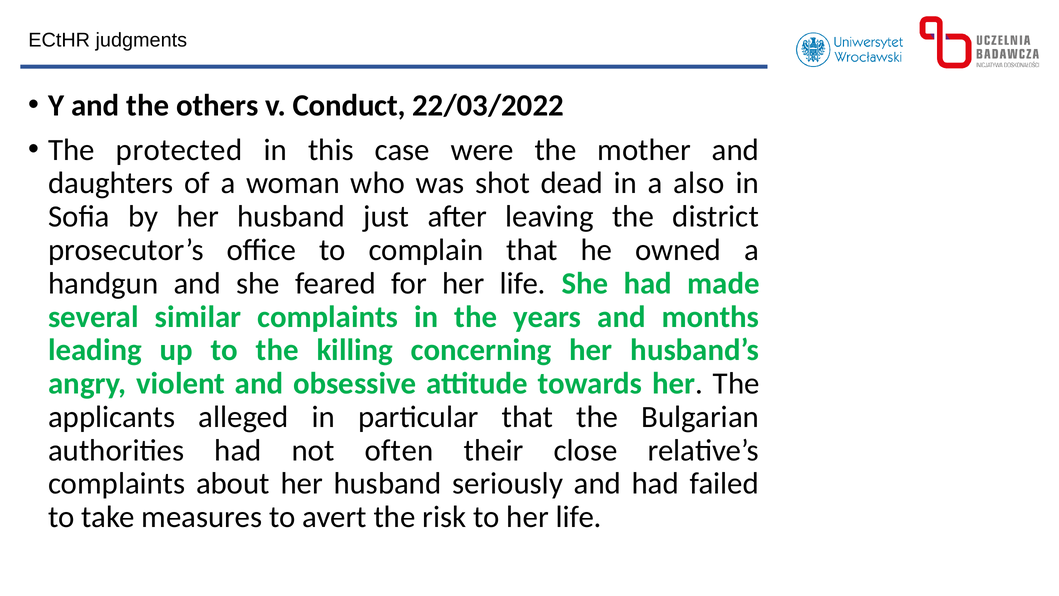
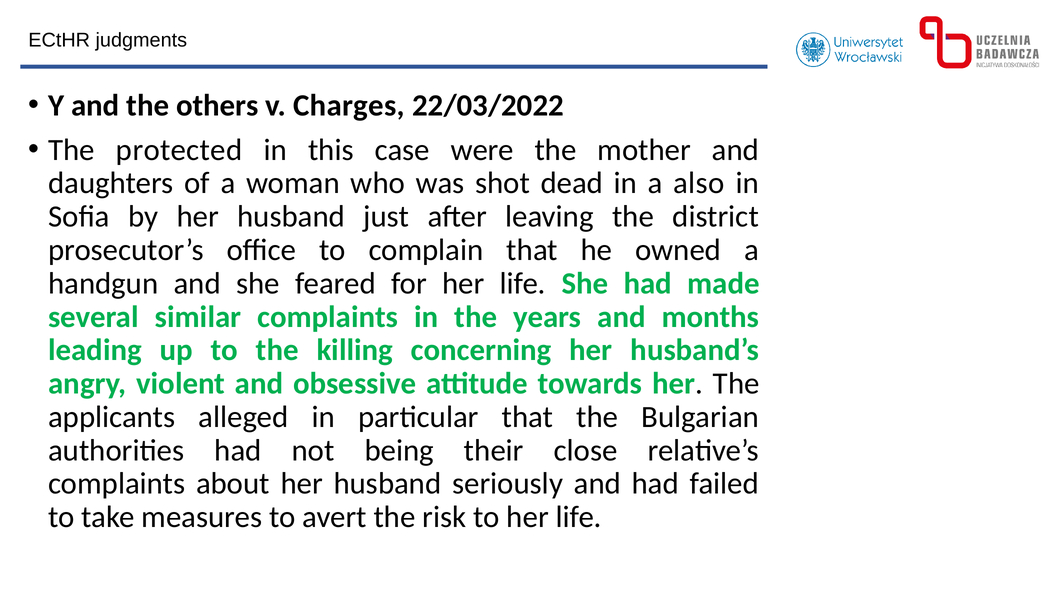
Conduct: Conduct -> Charges (349, 105)
often: often -> being (399, 450)
